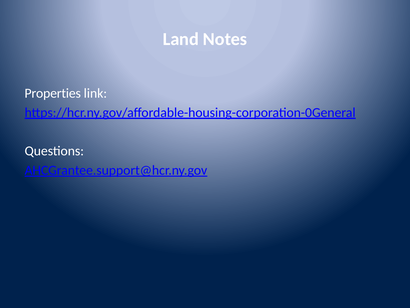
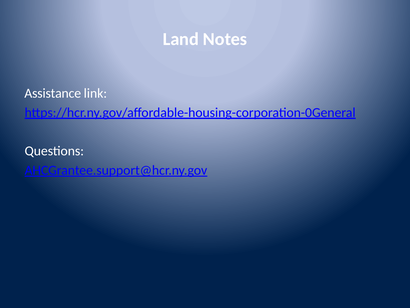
Properties: Properties -> Assistance (53, 93)
